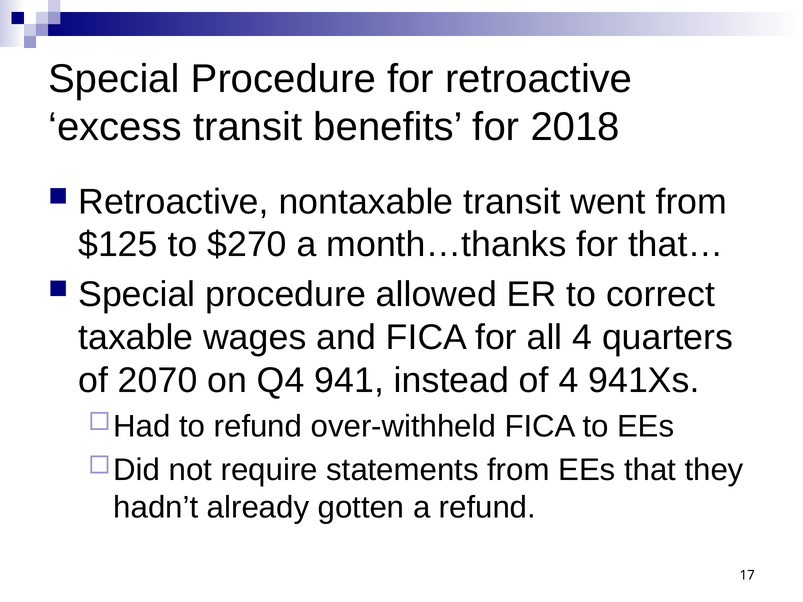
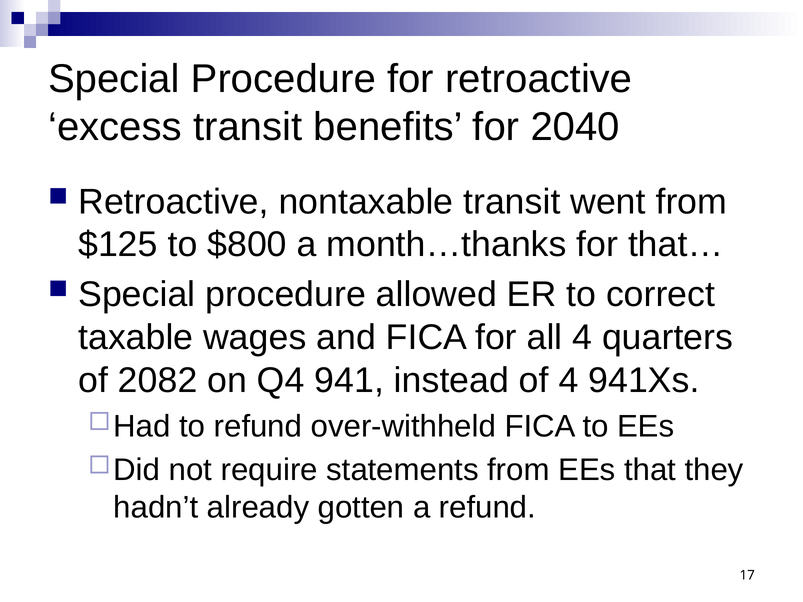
2018: 2018 -> 2040 (575, 127)
$270: $270 -> $800 (247, 245)
2070: 2070 -> 2082 (158, 380)
